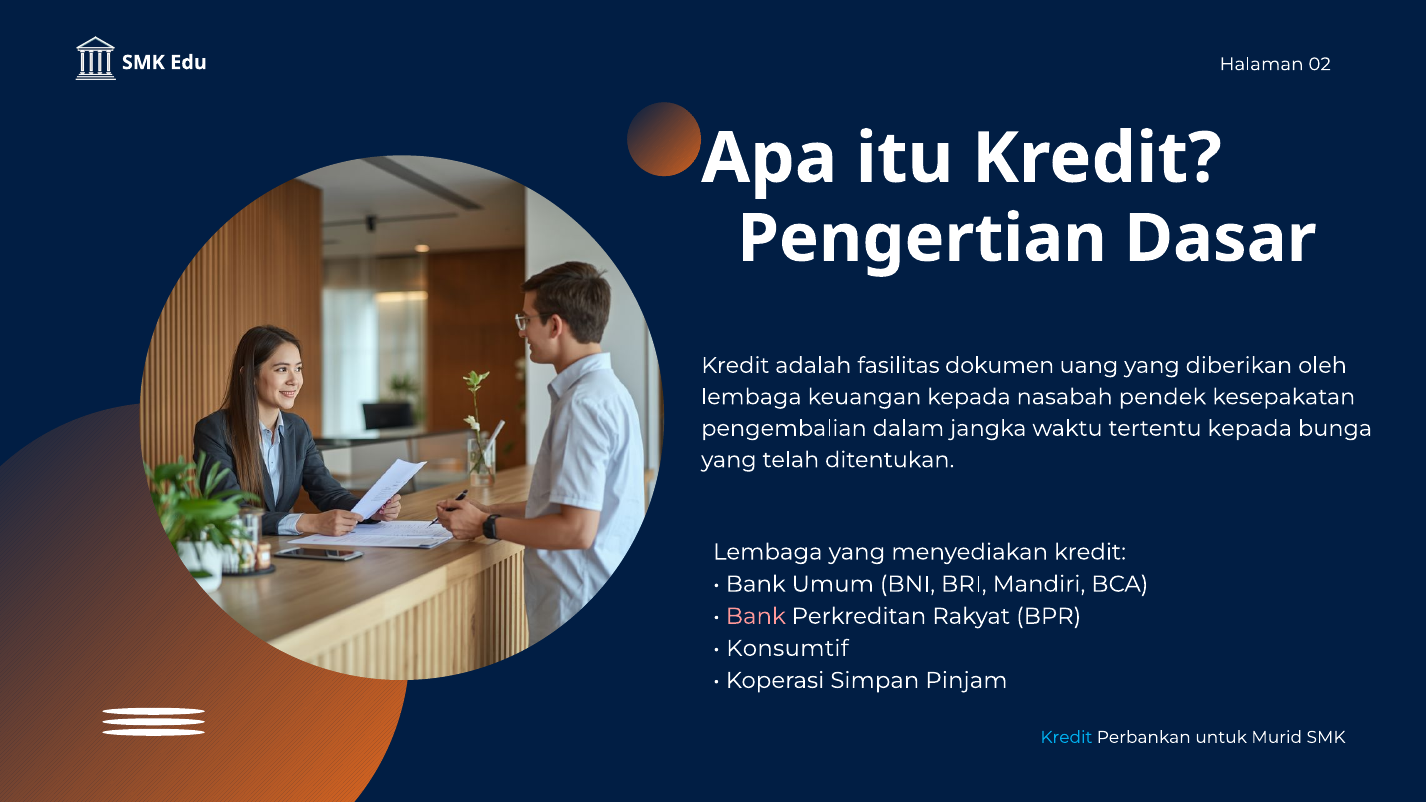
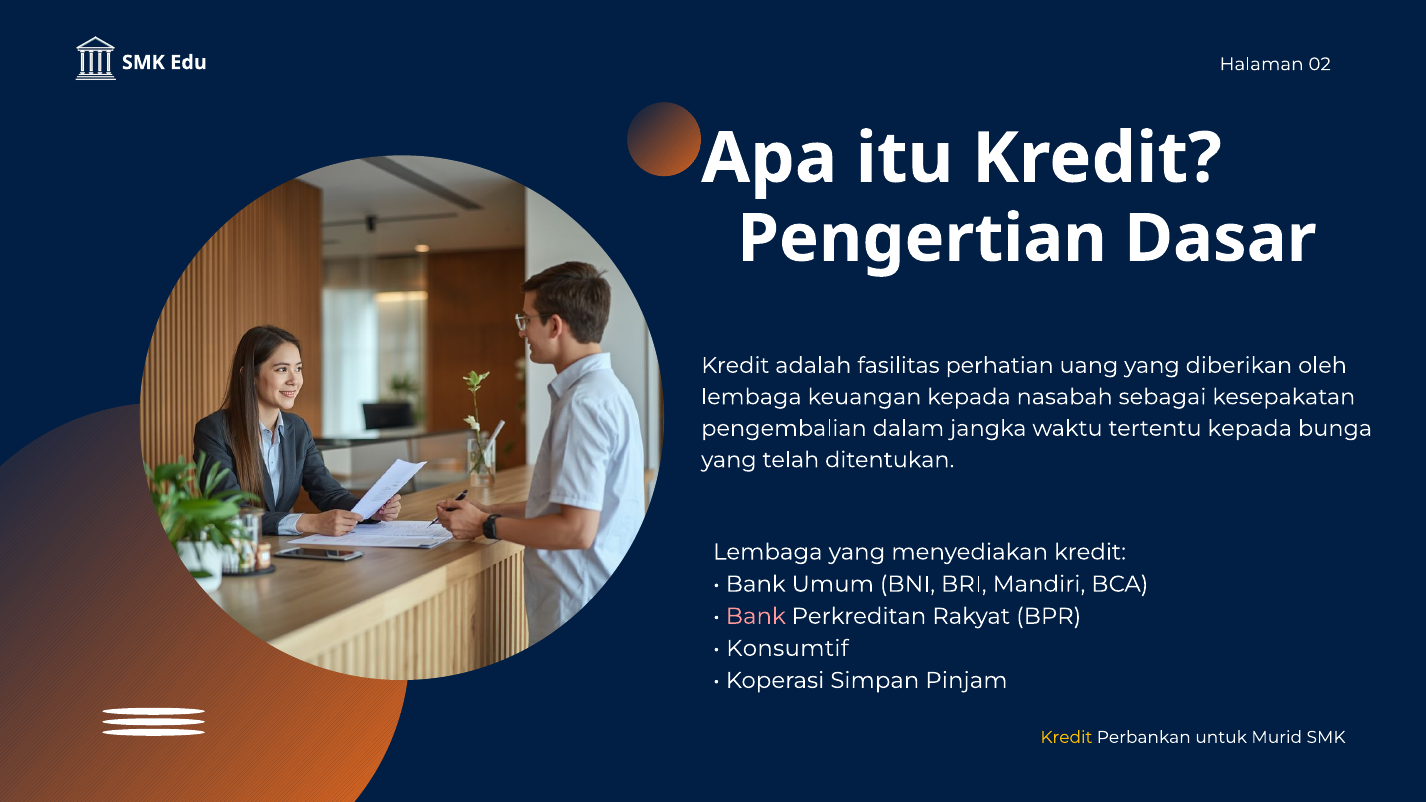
dokumen: dokumen -> perhatian (1000, 366)
pendek: pendek -> sebagai (1163, 397)
Kredit colour: light blue -> yellow (1066, 737)
